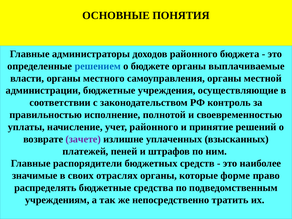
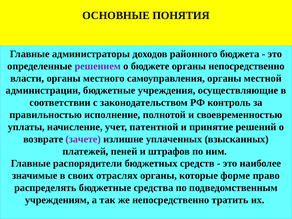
решением colour: blue -> purple (98, 66)
органы выплачиваемые: выплачиваемые -> непосредственно (247, 66)
учет районного: районного -> патентной (154, 127)
